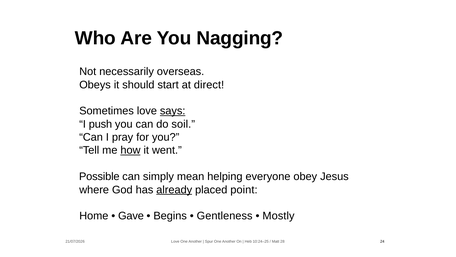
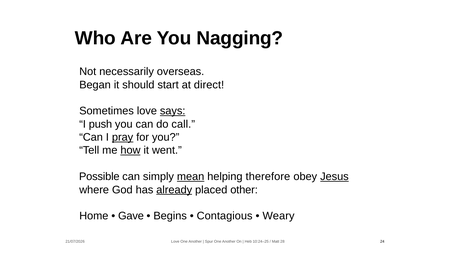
Obeys: Obeys -> Began (95, 85)
soil: soil -> call (183, 124)
pray underline: none -> present (123, 137)
mean underline: none -> present (191, 176)
everyone: everyone -> therefore (268, 176)
Jesus underline: none -> present (334, 176)
point: point -> other (244, 189)
Gentleness: Gentleness -> Contagious (225, 216)
Mostly: Mostly -> Weary (278, 216)
